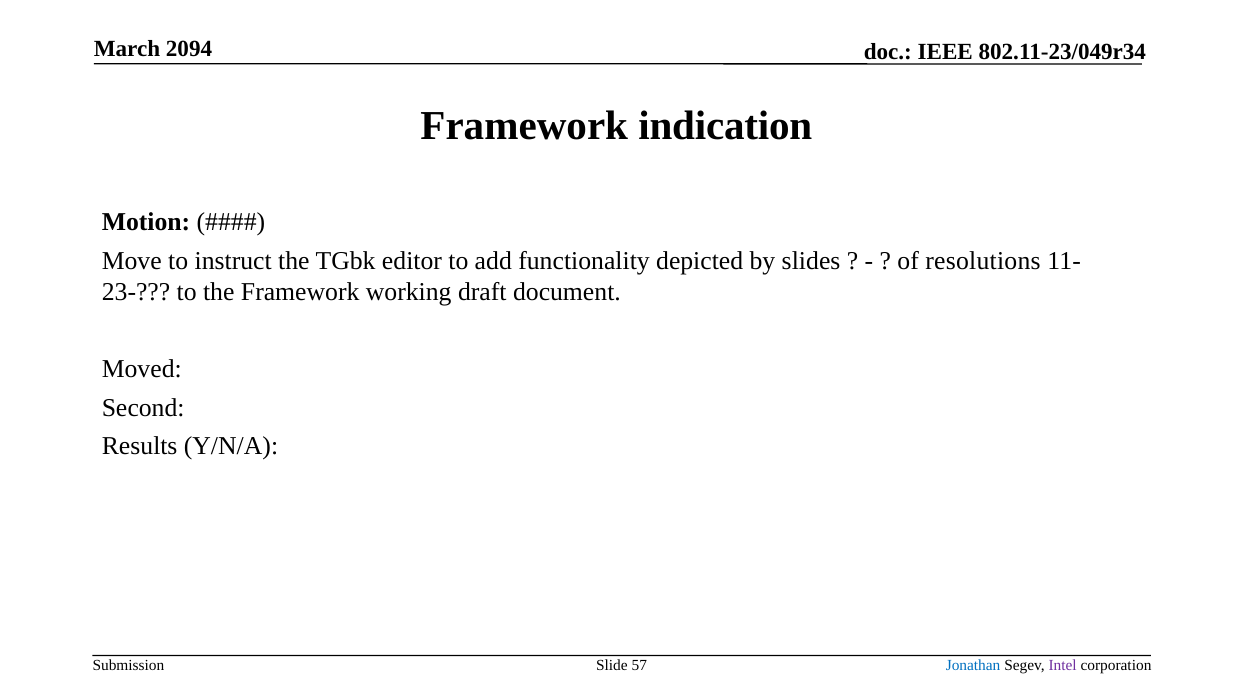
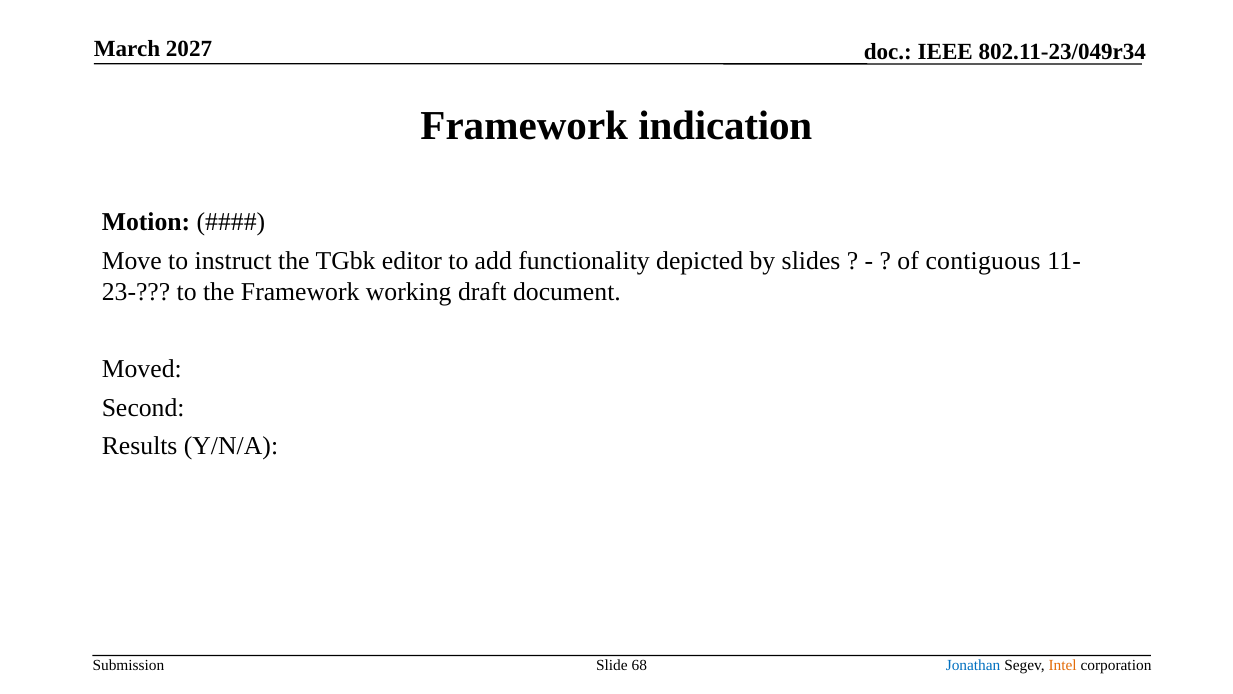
2094: 2094 -> 2027 (189, 49)
resolutions: resolutions -> contiguous (983, 261)
57: 57 -> 68 (639, 665)
Intel colour: purple -> orange (1063, 665)
